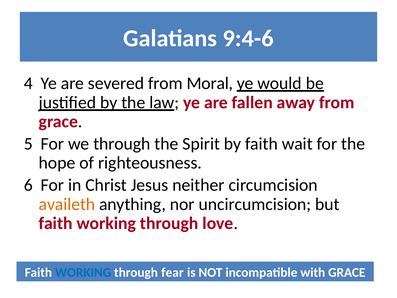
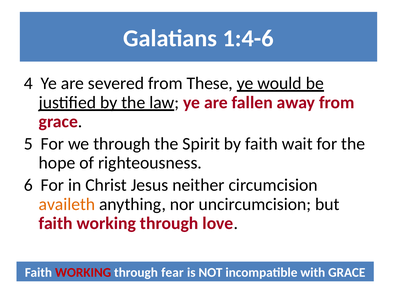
9:4-6: 9:4-6 -> 1:4-6 (248, 38)
Moral: Moral -> These (210, 83)
WORKING colour: blue -> red (83, 272)
